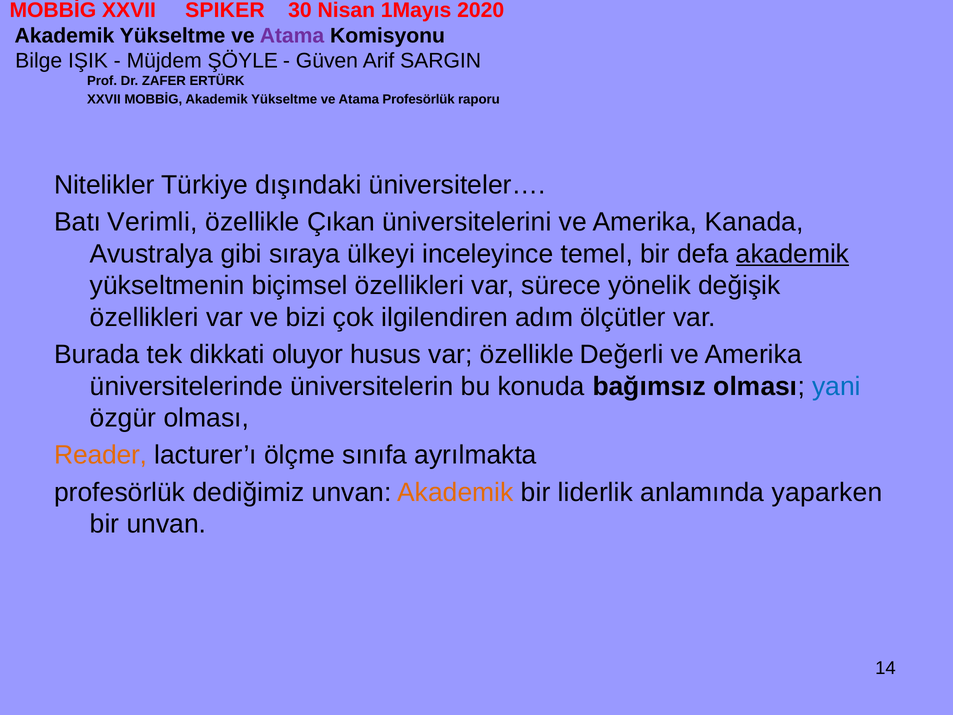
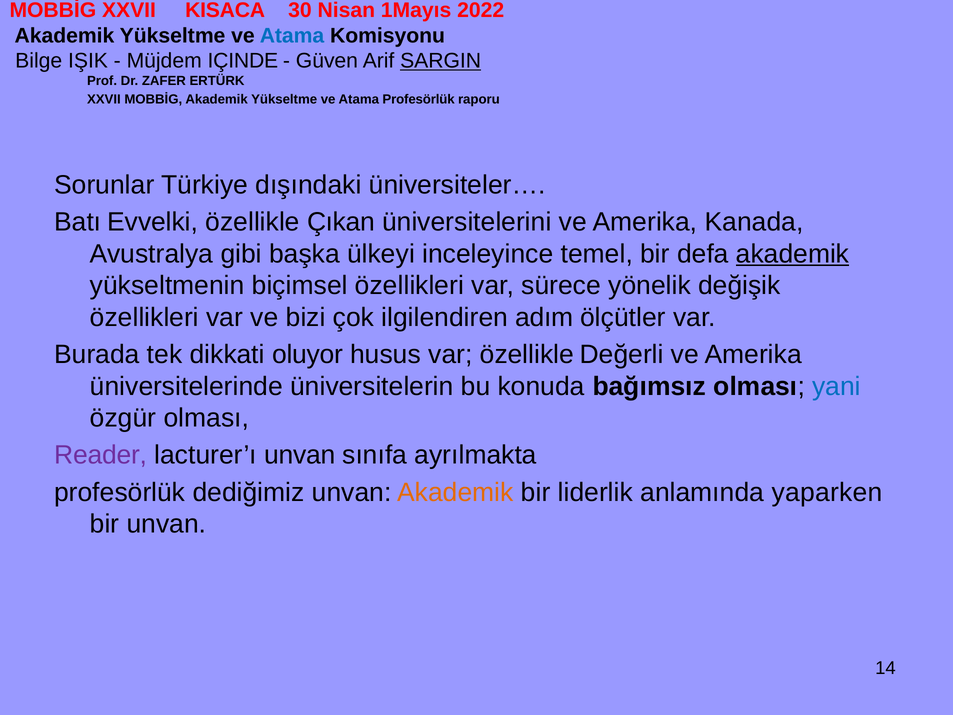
SPIKER: SPIKER -> KISACA (225, 10)
2020: 2020 -> 2022 (481, 10)
Atama colour: purple -> blue (292, 36)
ŞÖYLE: ŞÖYLE -> IÇINDE (243, 61)
SARGIN underline: none -> present (441, 61)
Nitelikler: Nitelikler -> Sorunlar (104, 185)
Verimli: Verimli -> Evvelki (153, 222)
sıraya: sıraya -> başka (304, 254)
Reader colour: orange -> purple (101, 455)
lacturer’ı ölçme: ölçme -> unvan (300, 455)
